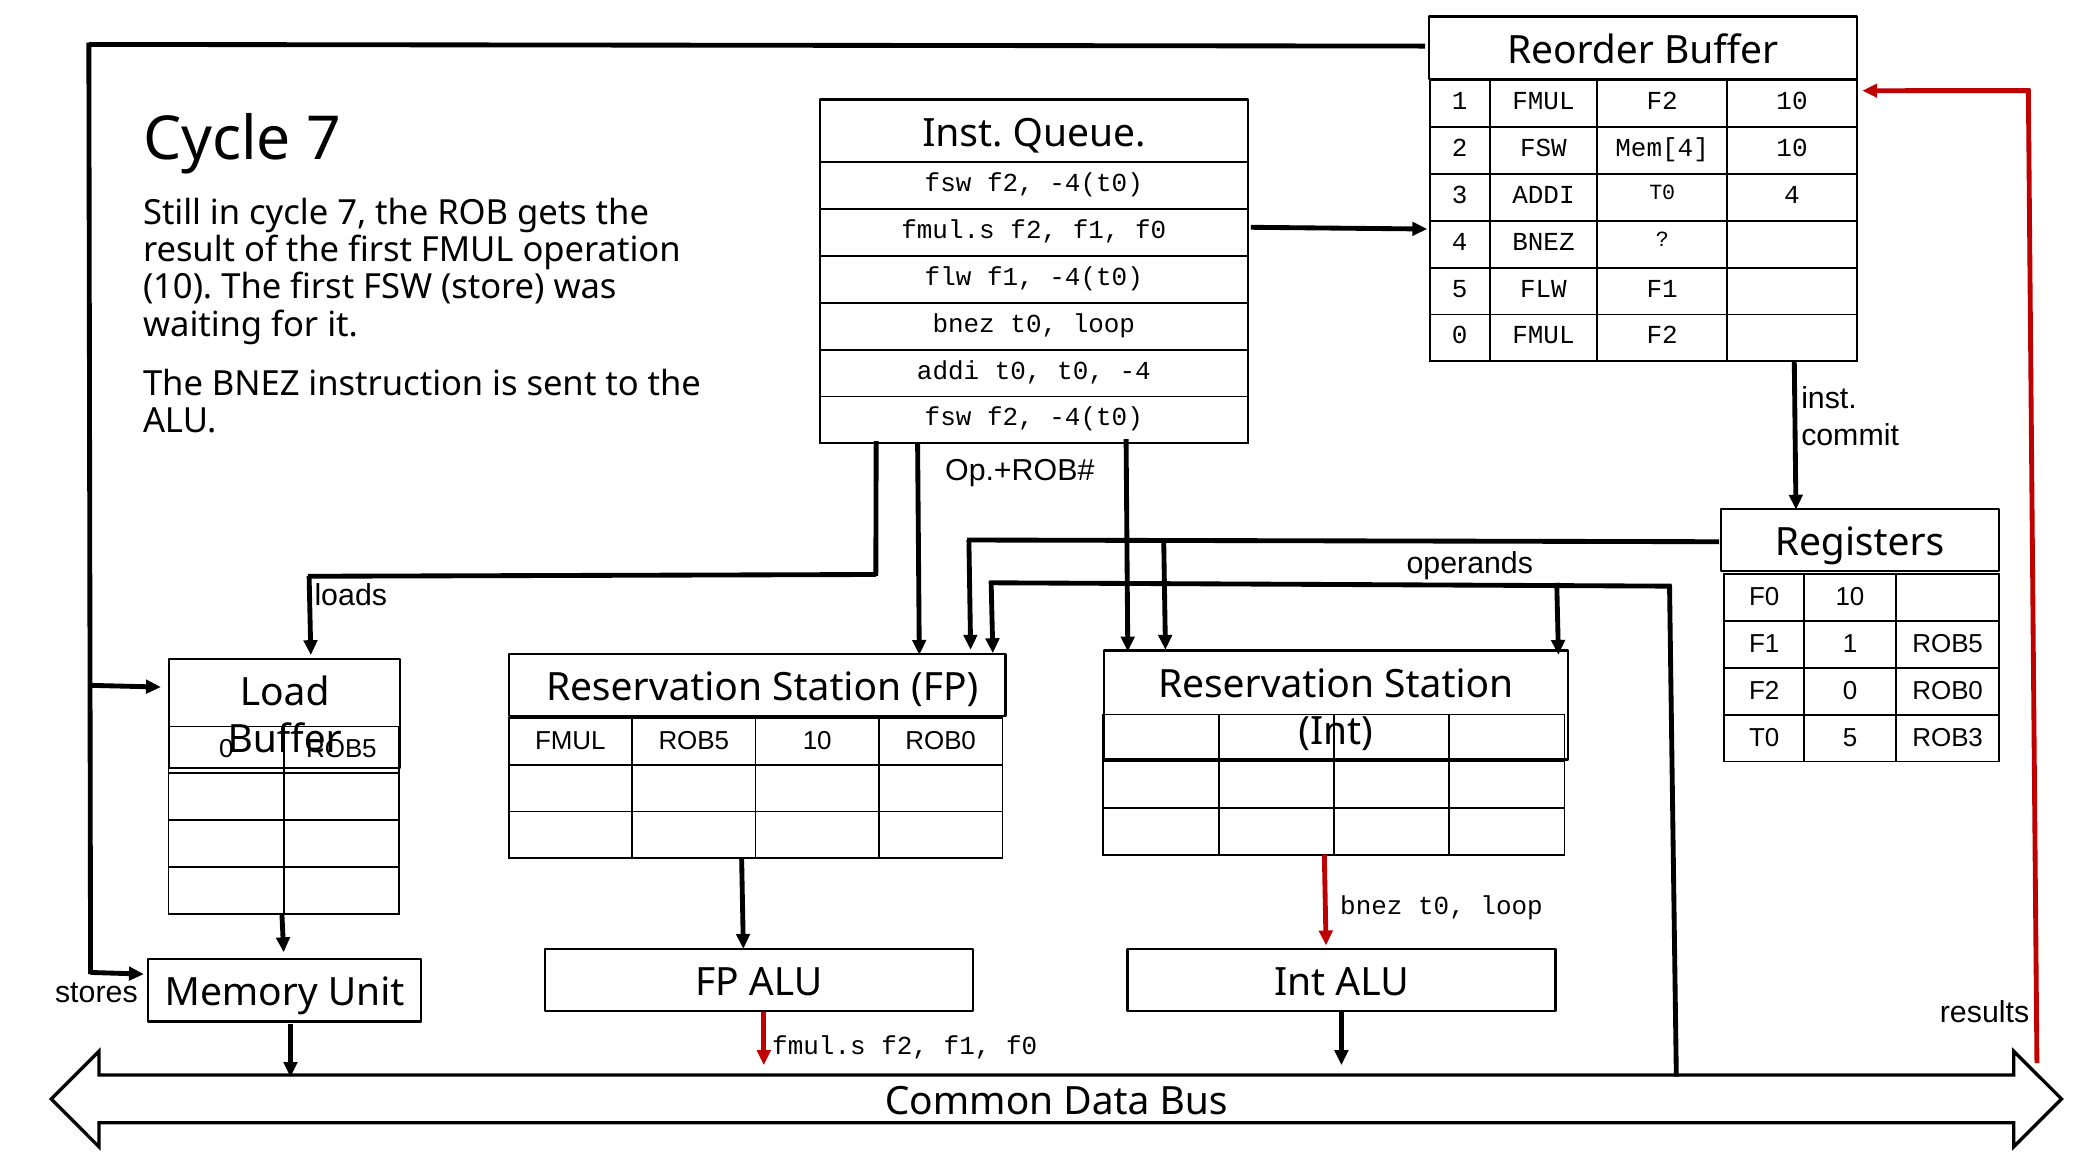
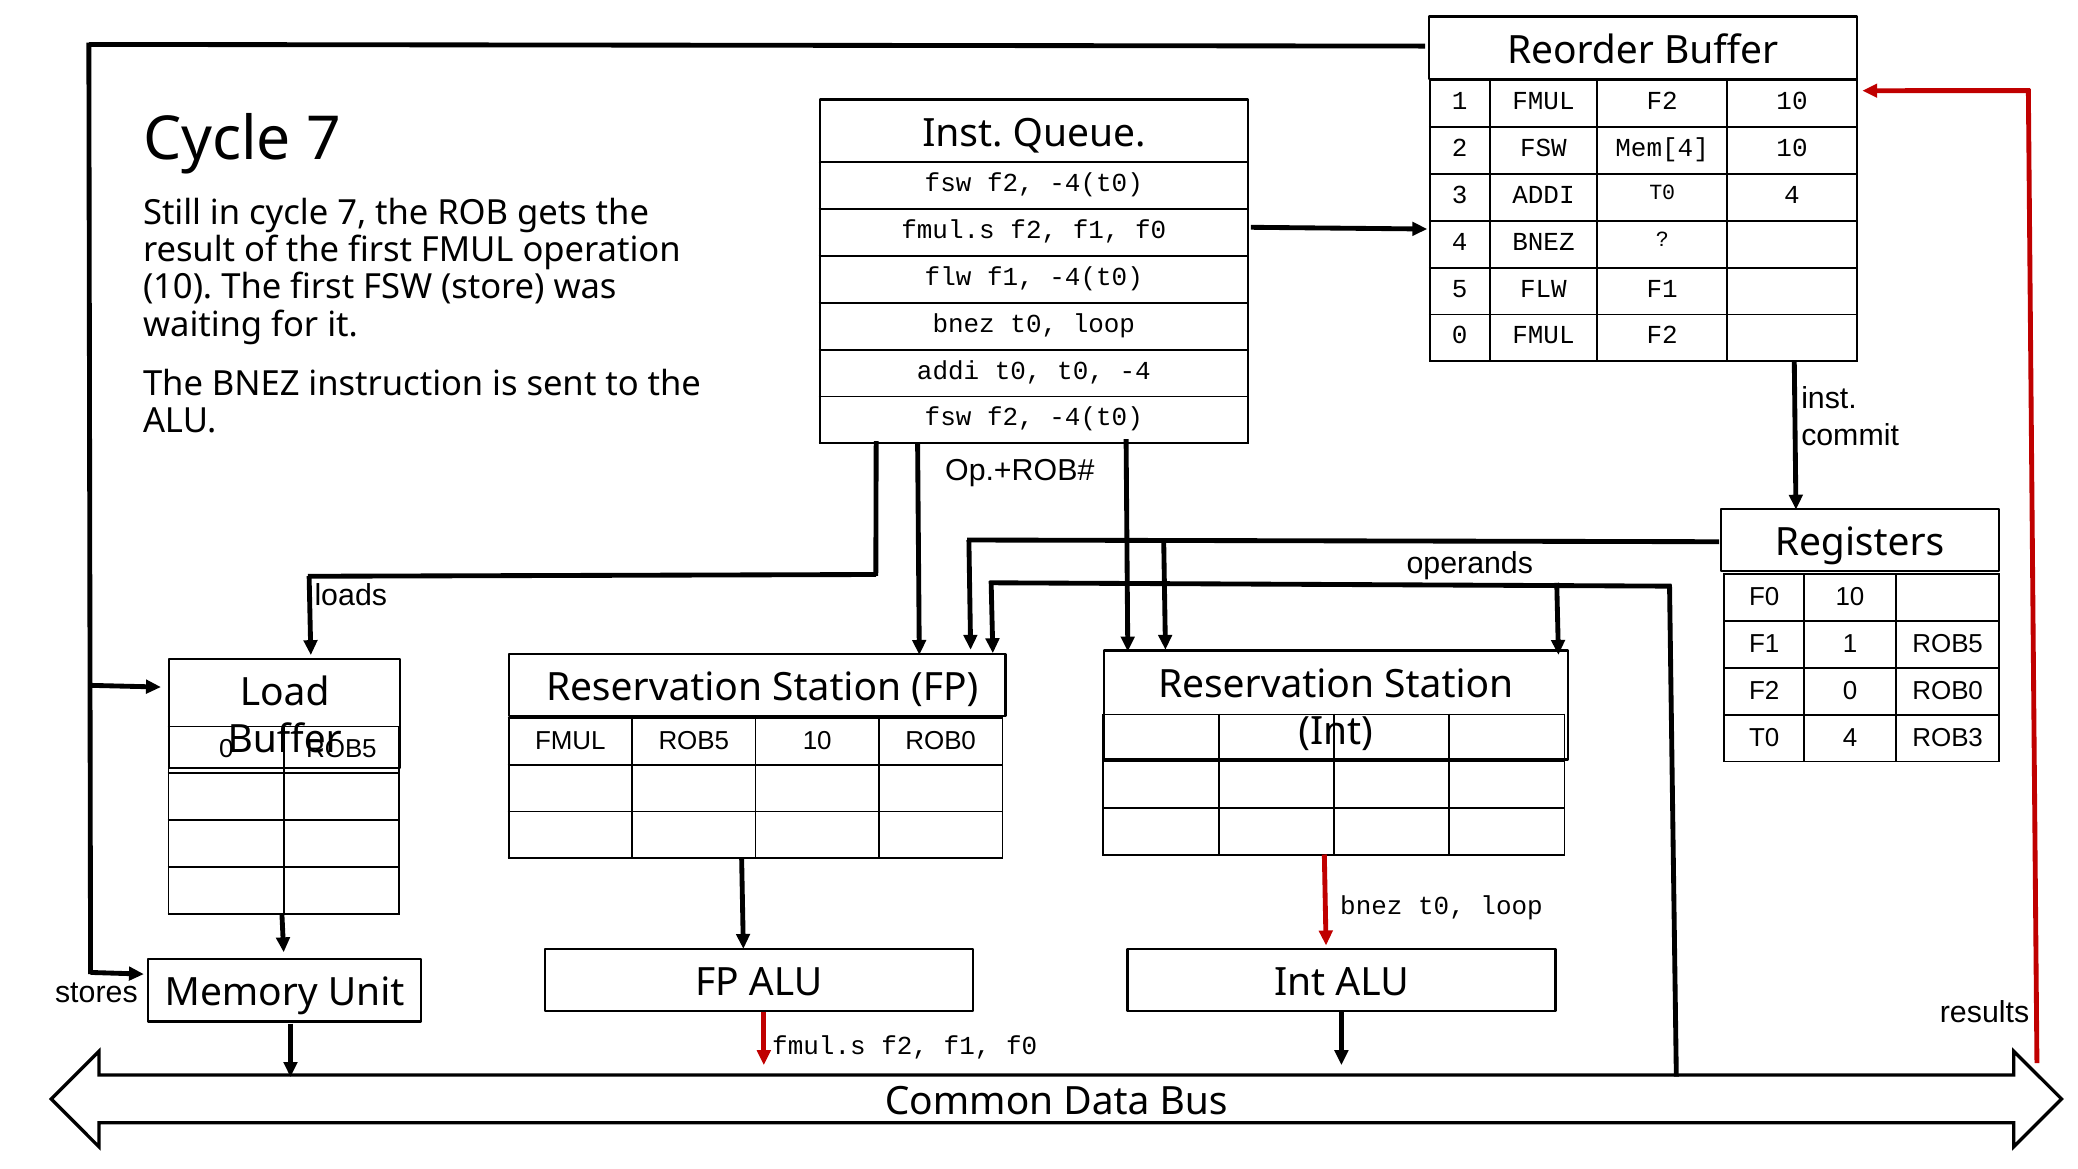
5: 5 -> 4 (1850, 737)
